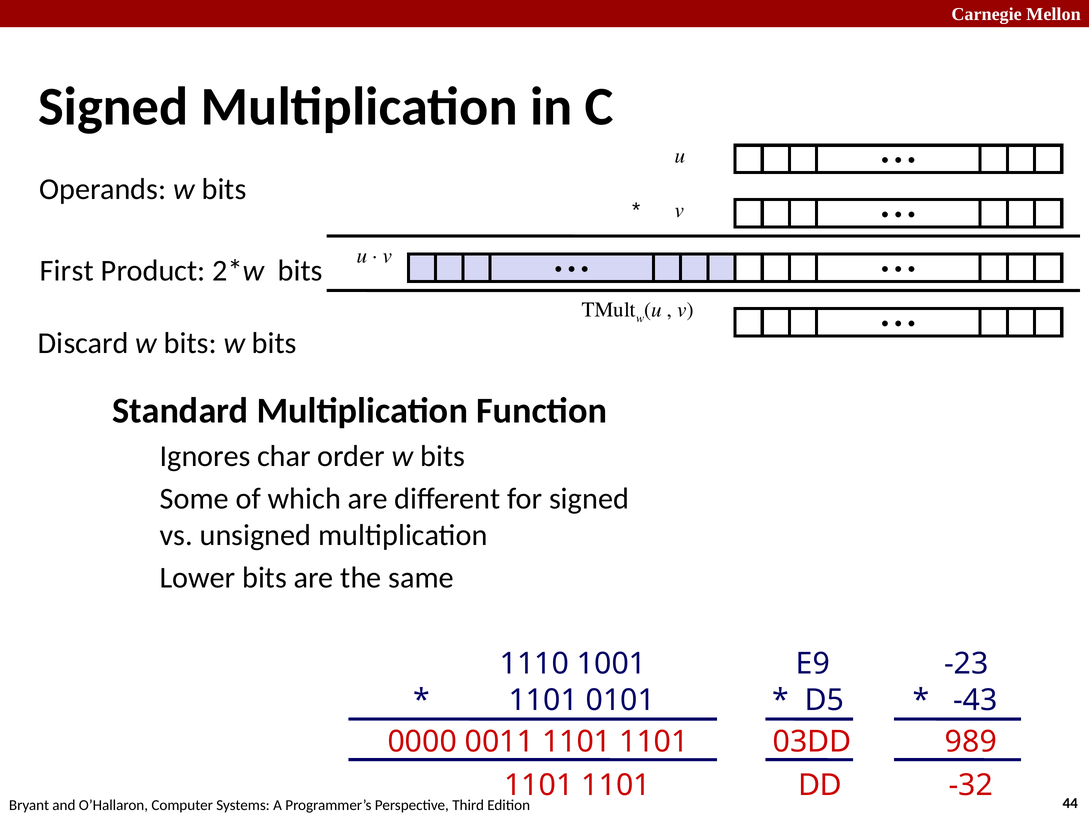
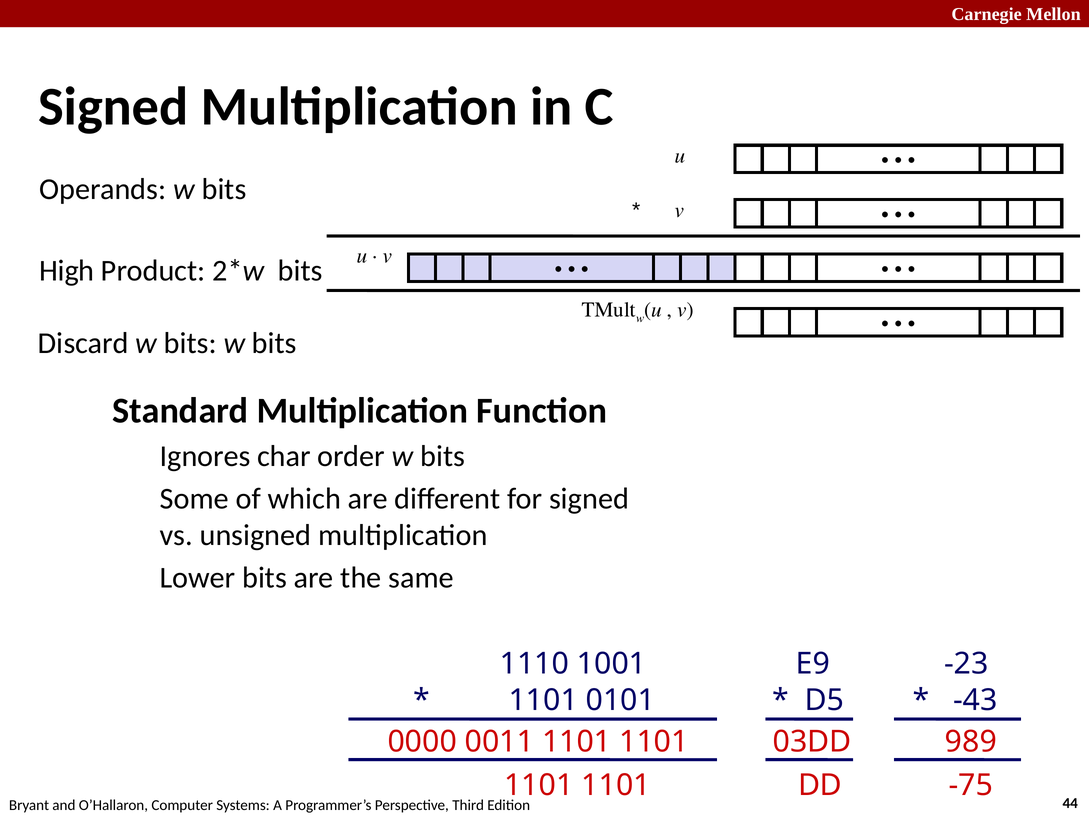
First: First -> High (67, 271)
-32: -32 -> -75 (971, 785)
